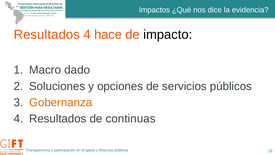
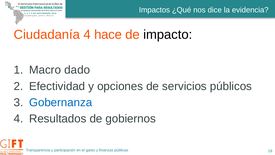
Resultados: Resultados -> Ciudadanía (47, 35)
Soluciones: Soluciones -> Efectividad (57, 86)
Gobernanza colour: orange -> blue (61, 102)
continuas: continuas -> gobiernos (131, 118)
